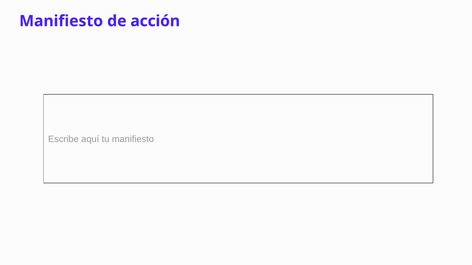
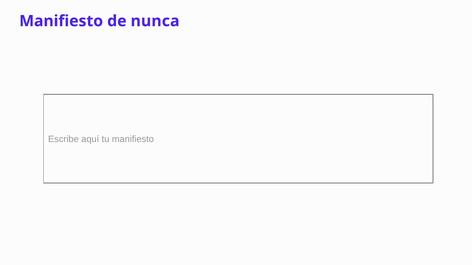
acción: acción -> nunca (155, 21)
